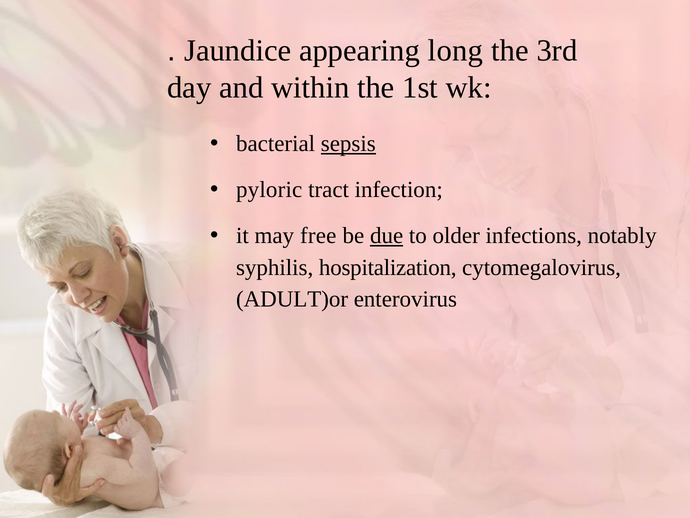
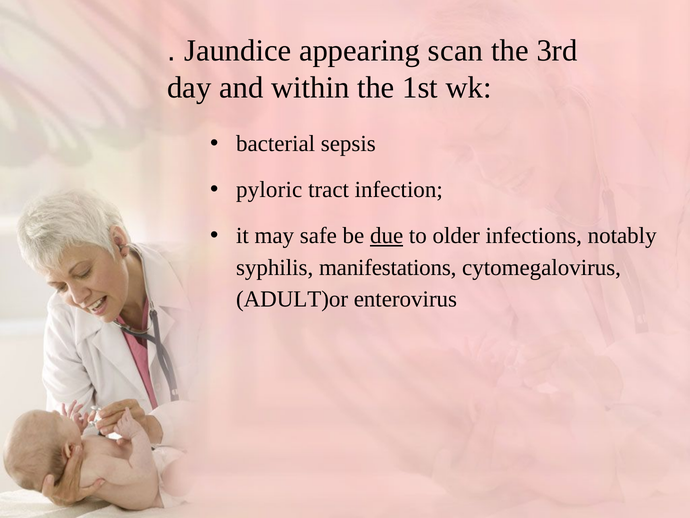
long: long -> scan (456, 51)
sepsis underline: present -> none (348, 144)
free: free -> safe (318, 236)
hospitalization: hospitalization -> manifestations (388, 267)
